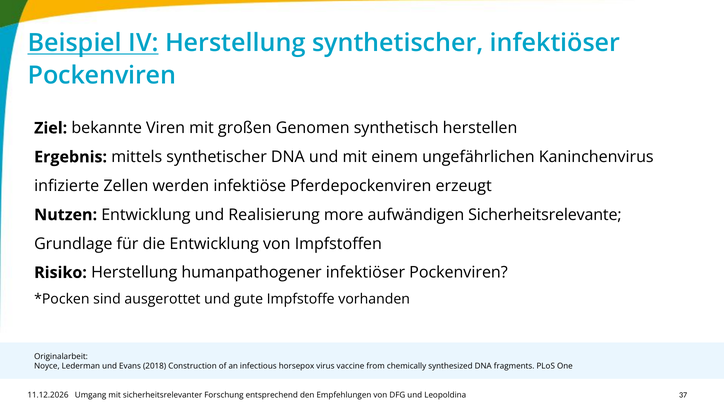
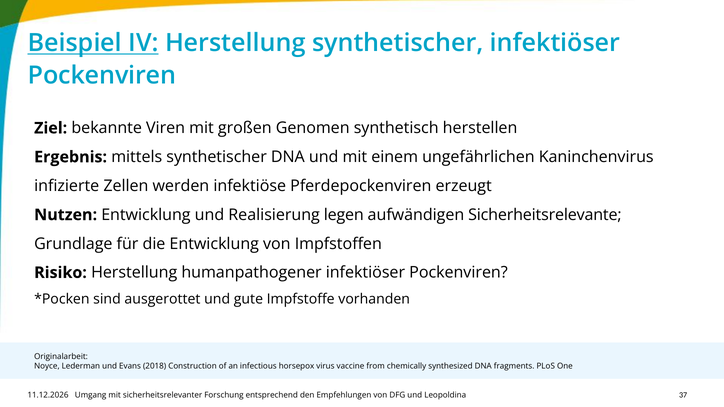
more: more -> legen (344, 215)
